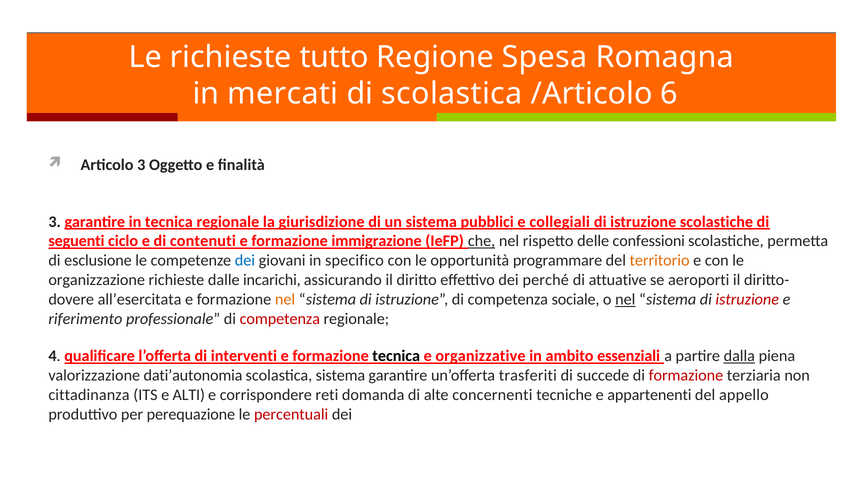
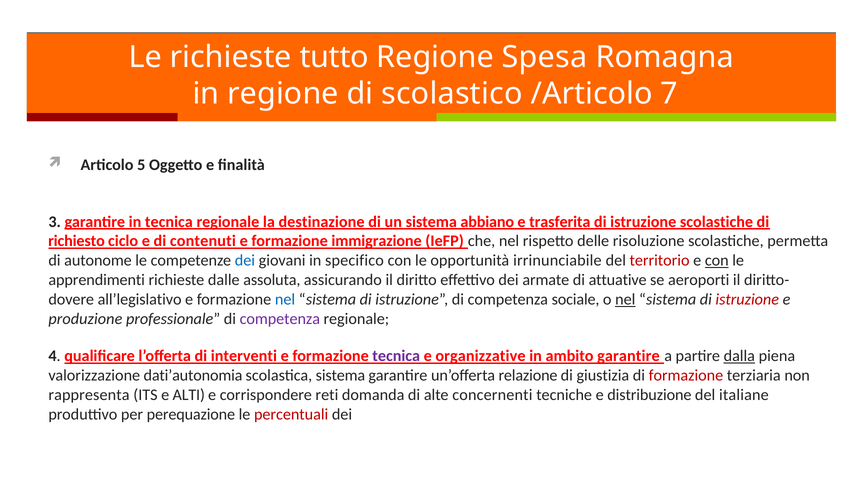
in mercati: mercati -> regione (283, 94)
di scolastica: scolastica -> scolastico (452, 94)
6: 6 -> 7 (669, 94)
Articolo 3: 3 -> 5 (141, 165)
giurisdizione: giurisdizione -> destinazione (322, 222)
pubblici: pubblici -> abbiano (487, 222)
collegiali: collegiali -> trasferita (560, 222)
seguenti: seguenti -> richiesto (76, 241)
che underline: present -> none (482, 241)
confessioni: confessioni -> risoluzione (649, 241)
esclusione: esclusione -> autonome (98, 261)
programmare: programmare -> irrinunciabile (557, 261)
territorio colour: orange -> red (660, 261)
con underline: none -> present (717, 261)
organizzazione: organizzazione -> apprendimenti (97, 280)
incarichi: incarichi -> assoluta (272, 280)
perché: perché -> armate (546, 280)
all’esercitata: all’esercitata -> all’legislativo (140, 300)
nel colour: orange -> blue (285, 300)
riferimento: riferimento -> produzione (85, 319)
competenza colour: red -> purple (280, 319)
tecnica colour: black -> purple (396, 356)
ambito essenziali: essenziali -> garantire (628, 356)
trasferiti: trasferiti -> relazione (528, 376)
succede: succede -> giustizia (603, 376)
cittadinanza: cittadinanza -> rappresenta (89, 395)
appartenenti: appartenenti -> distribuzione (649, 395)
appello: appello -> italiane (744, 395)
